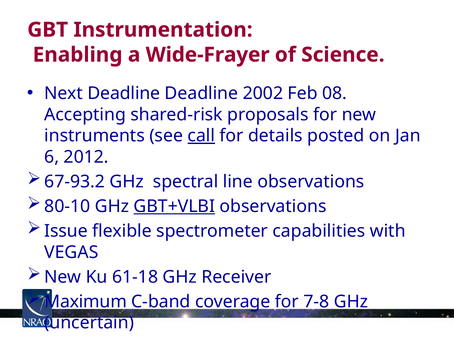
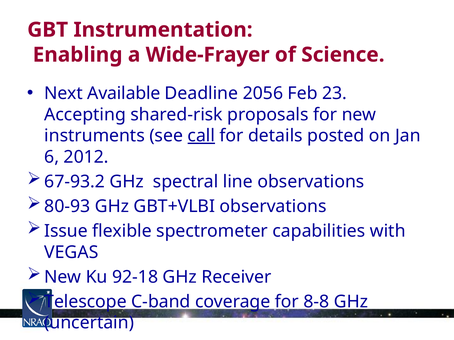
Next Deadline: Deadline -> Available (124, 94)
2002: 2002 -> 2056 (263, 94)
08: 08 -> 23 (335, 94)
80-10: 80-10 -> 80-93 (67, 207)
GBT+VLBI underline: present -> none (174, 207)
61-18: 61-18 -> 92-18 (135, 277)
Maximum: Maximum -> Telescope (85, 302)
7-8: 7-8 -> 8-8 (316, 302)
